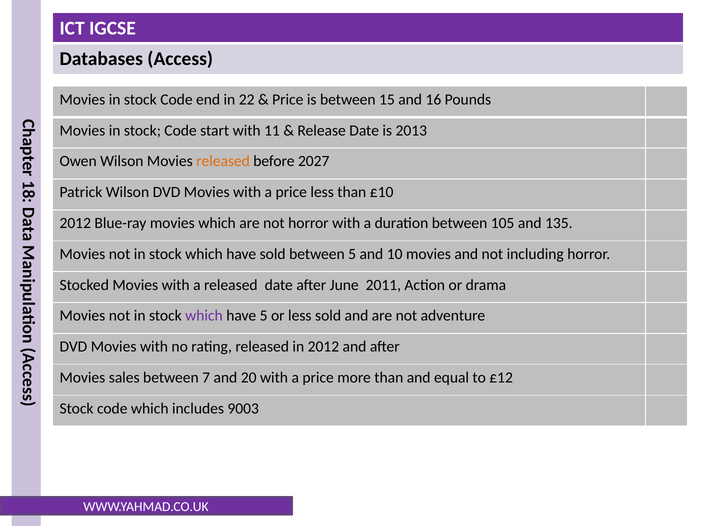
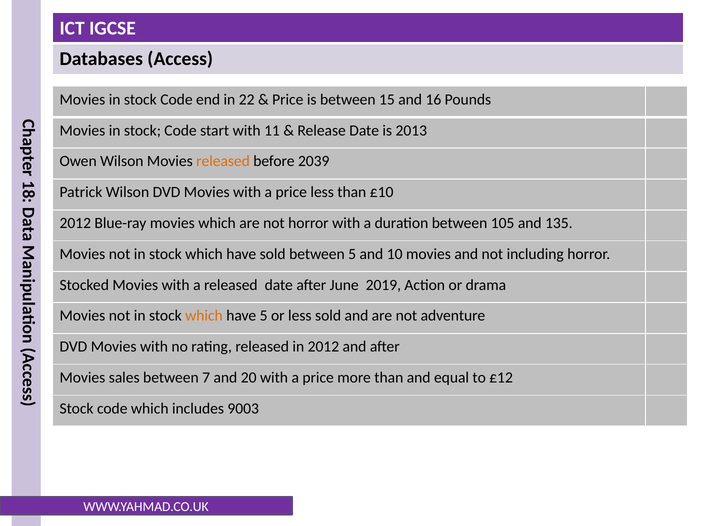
2027: 2027 -> 2039 (314, 161)
2011: 2011 -> 2019 (383, 285)
which colour: purple -> orange (204, 316)
